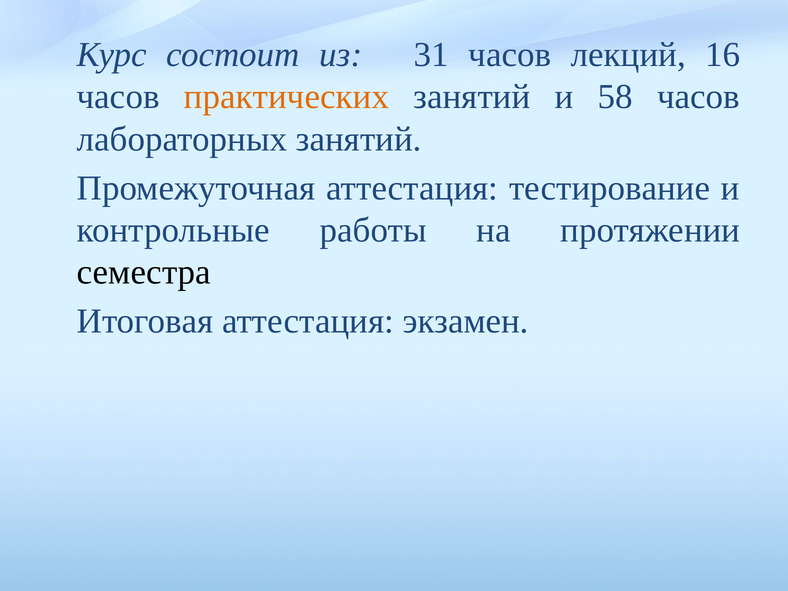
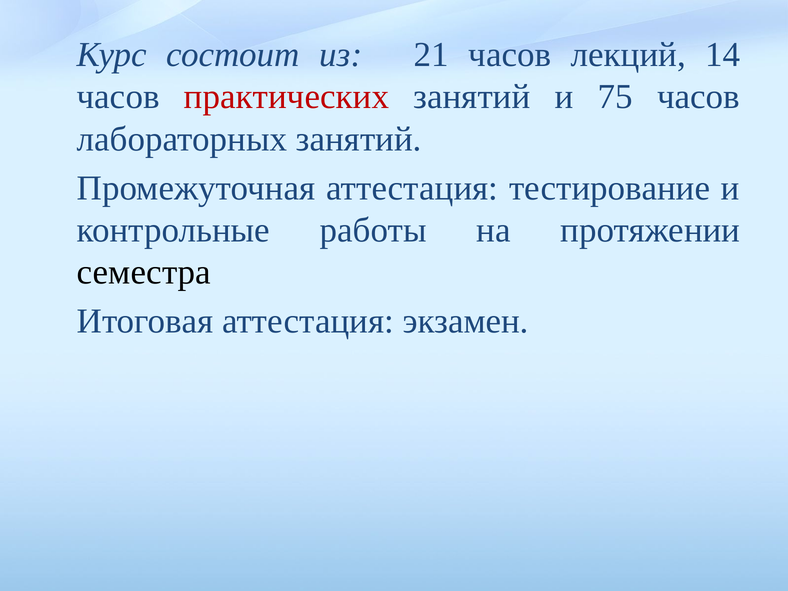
31: 31 -> 21 (431, 55)
16: 16 -> 14 (723, 55)
практических colour: orange -> red (286, 97)
58: 58 -> 75 (615, 97)
